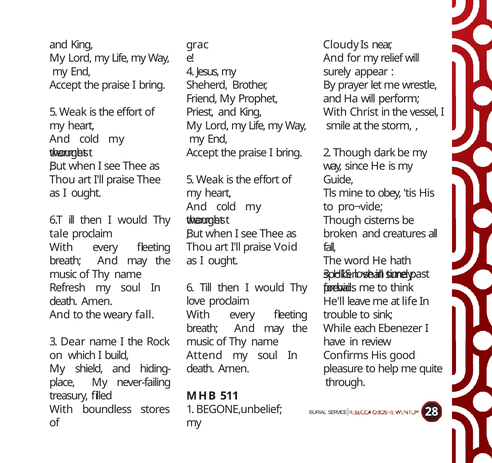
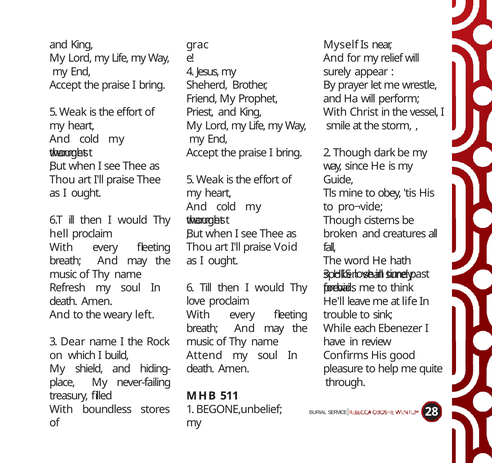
Cloudy: Cloudy -> Myself (341, 45)
tale: tale -> hell (59, 234)
weary fall: fall -> left (145, 315)
